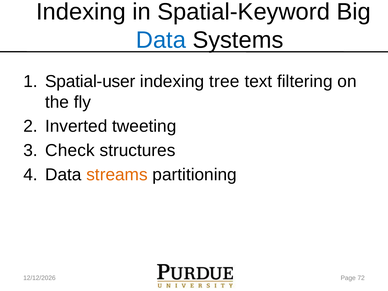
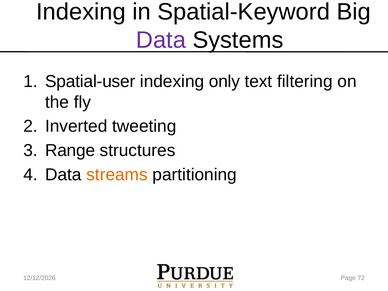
Data colour: blue -> purple (161, 40)
tree: tree -> only (224, 81)
Check: Check -> Range (70, 150)
